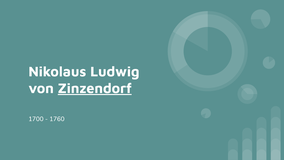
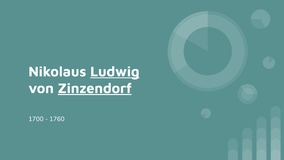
Ludwig underline: none -> present (115, 72)
